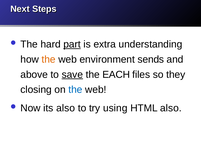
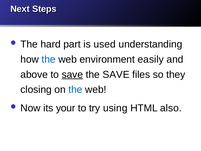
part underline: present -> none (72, 44)
extra: extra -> used (105, 44)
the colour: orange -> blue (49, 59)
sends: sends -> easily (151, 59)
the EACH: EACH -> SAVE (116, 74)
its also: also -> your (66, 108)
